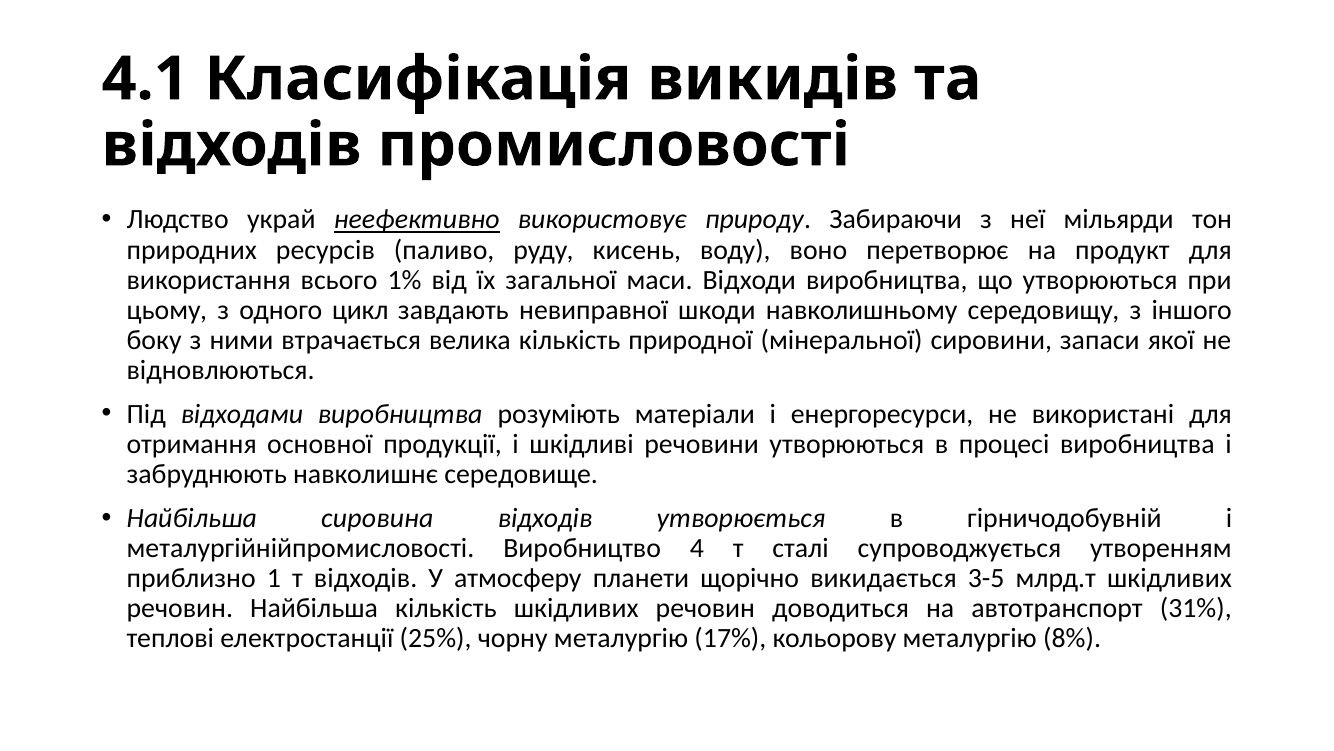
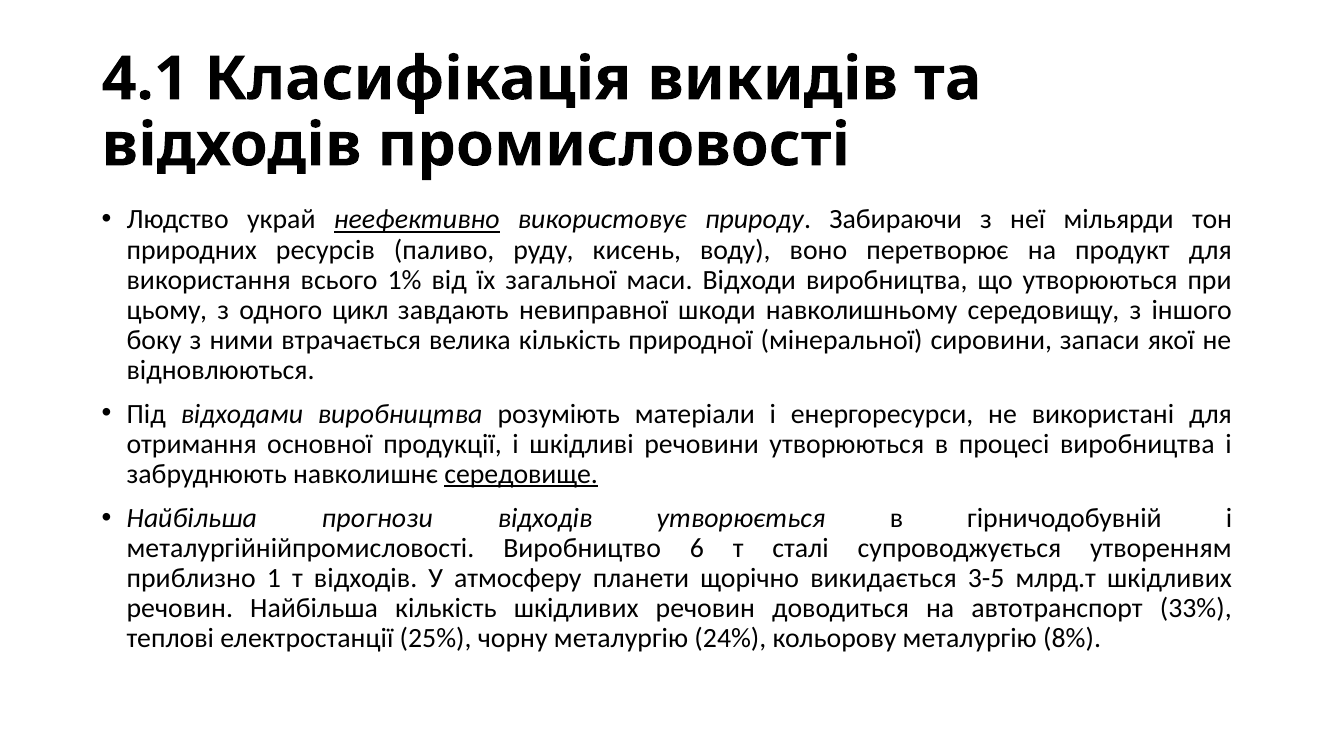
середовище underline: none -> present (521, 474)
сировина: сировина -> прогнози (377, 518)
4: 4 -> 6 (697, 548)
31%: 31% -> 33% (1196, 608)
17%: 17% -> 24% (730, 638)
